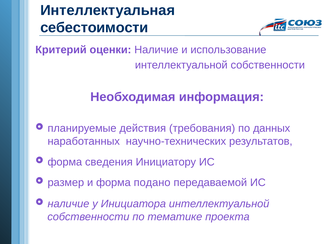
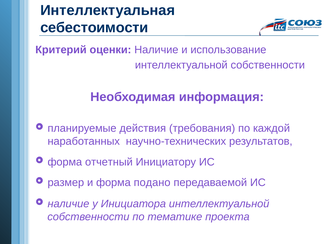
данных: данных -> каждой (272, 129)
сведения: сведения -> отчетный (109, 162)
